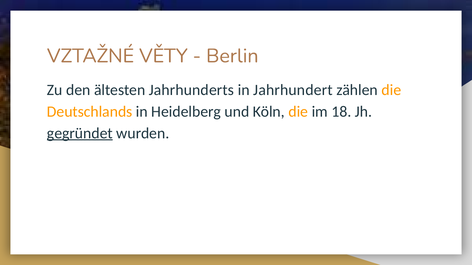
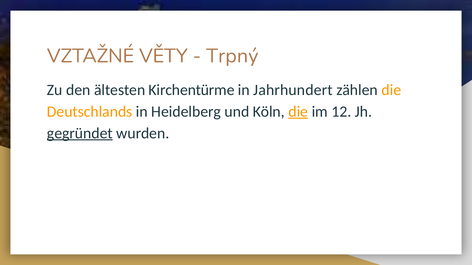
Berlin: Berlin -> Trpný (232, 56)
Jahrhunderts: Jahrhunderts -> Kirchentürme (192, 90)
die underline: none -> present (298, 112)
18: 18 -> 12 (341, 112)
